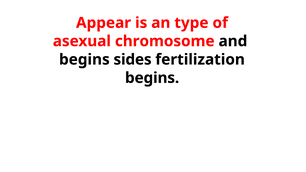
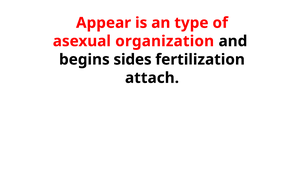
chromosome: chromosome -> organization (165, 41)
begins: begins -> attach (152, 78)
